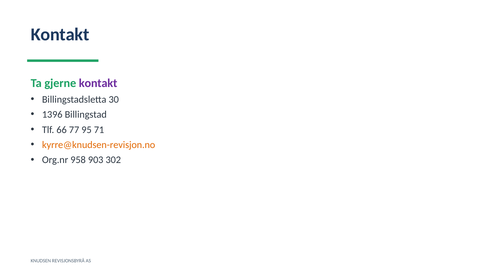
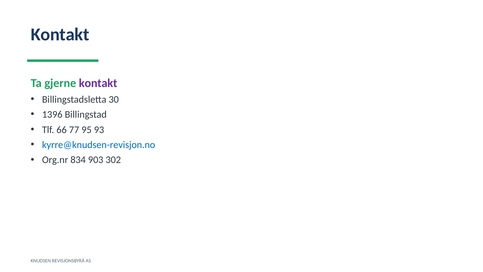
71: 71 -> 93 (99, 130)
kyrre@knudsen-revisjon.no colour: orange -> blue (99, 145)
958: 958 -> 834 (78, 160)
